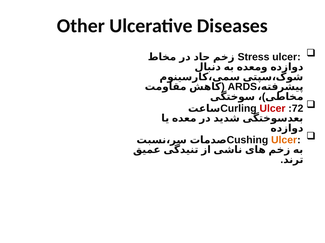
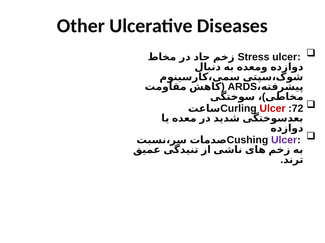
Ulcer colour: orange -> purple (284, 140)
